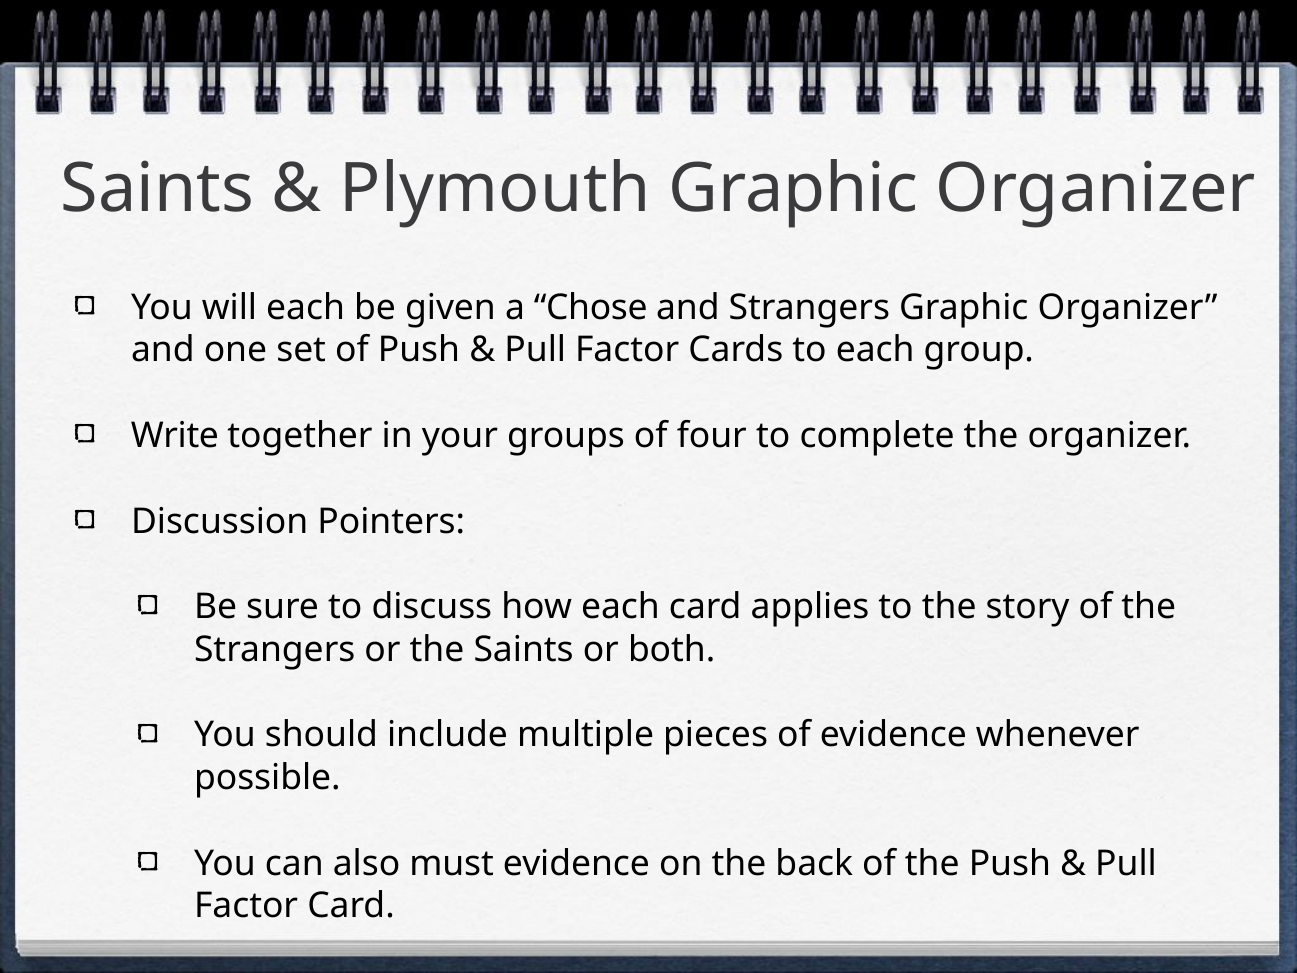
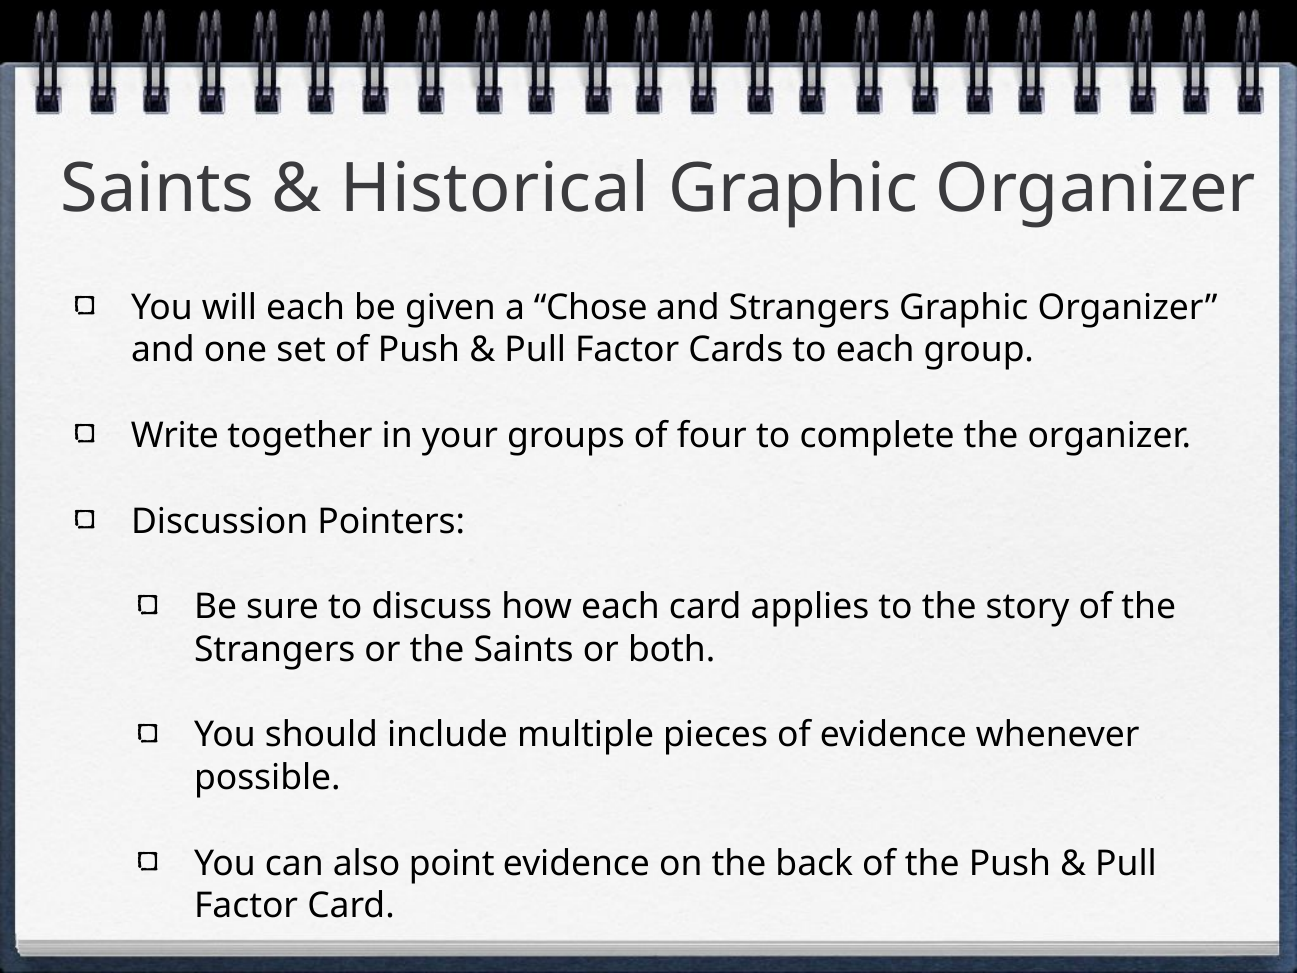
Plymouth: Plymouth -> Historical (495, 189)
must: must -> point (452, 863)
